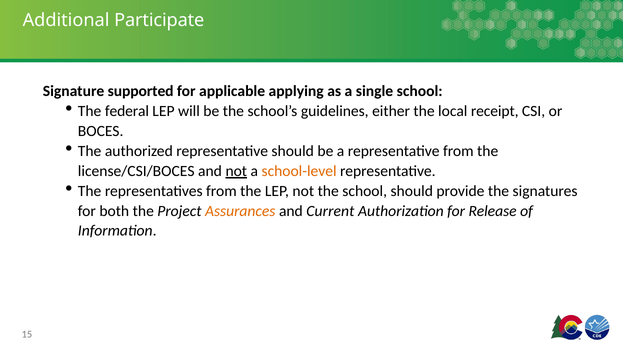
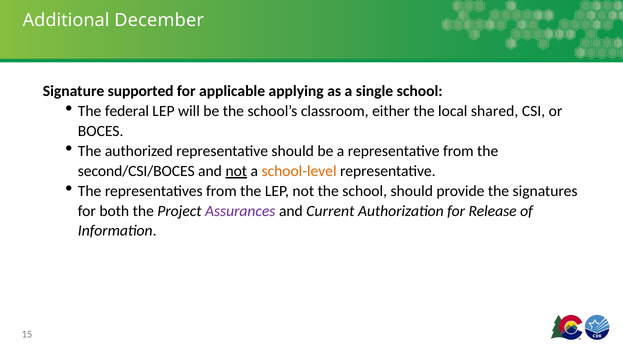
Participate: Participate -> December (159, 20)
guidelines: guidelines -> classroom (335, 111)
receipt: receipt -> shared (495, 111)
license/CSI/BOCES: license/CSI/BOCES -> second/CSI/BOCES (136, 171)
Assurances colour: orange -> purple (240, 211)
